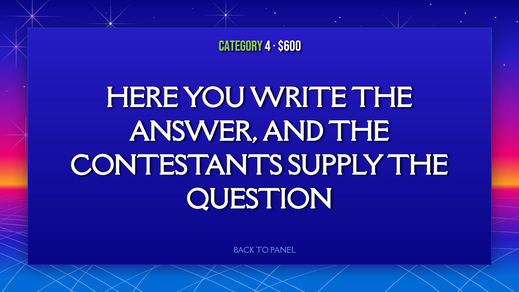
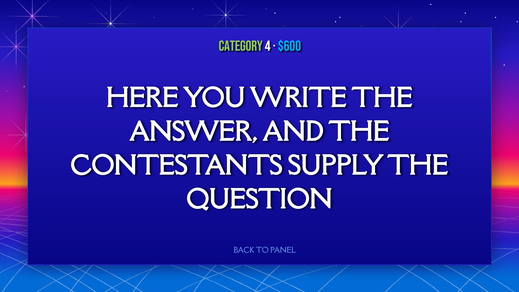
$600 colour: white -> light blue (289, 46)
